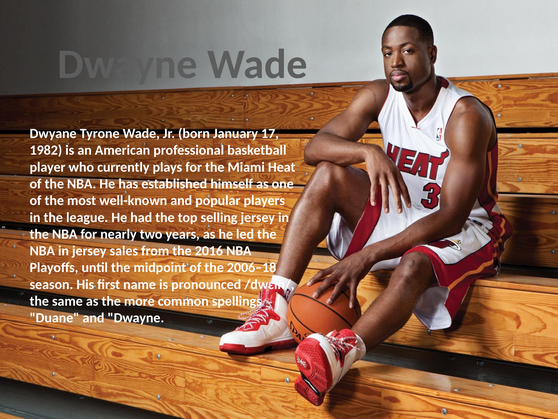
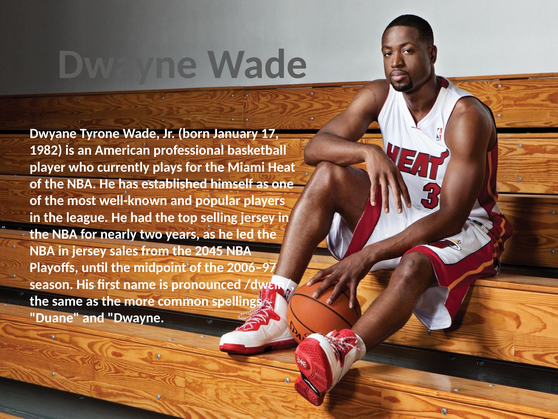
2016: 2016 -> 2045 (209, 251)
2006–18: 2006–18 -> 2006–97 (252, 267)
